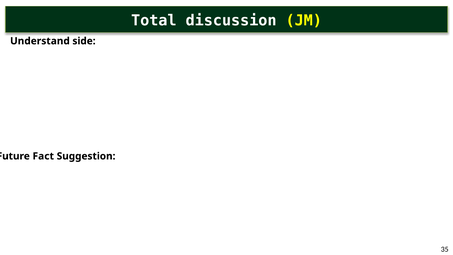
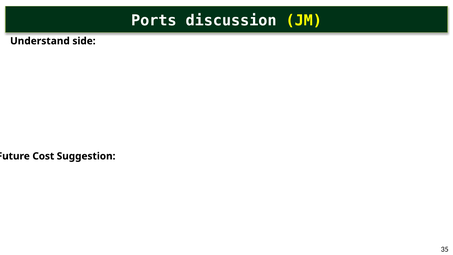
Total: Total -> Ports (154, 20)
Fact: Fact -> Cost (43, 156)
